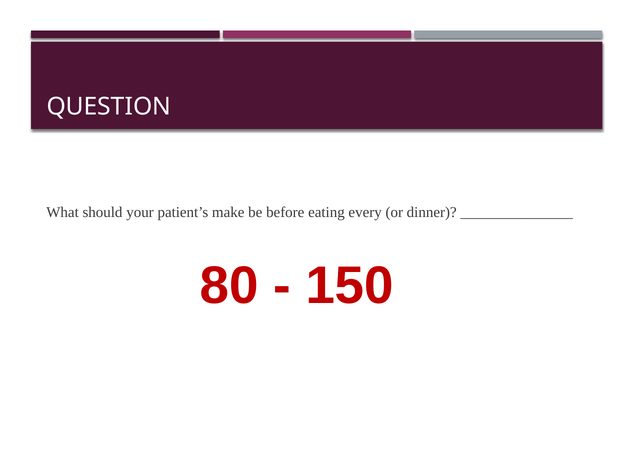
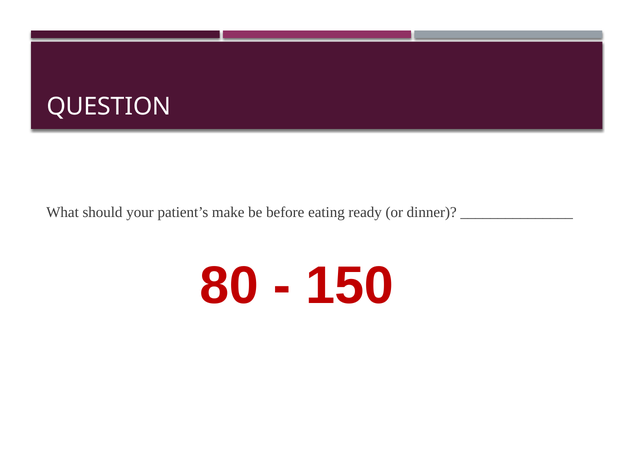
every: every -> ready (365, 212)
